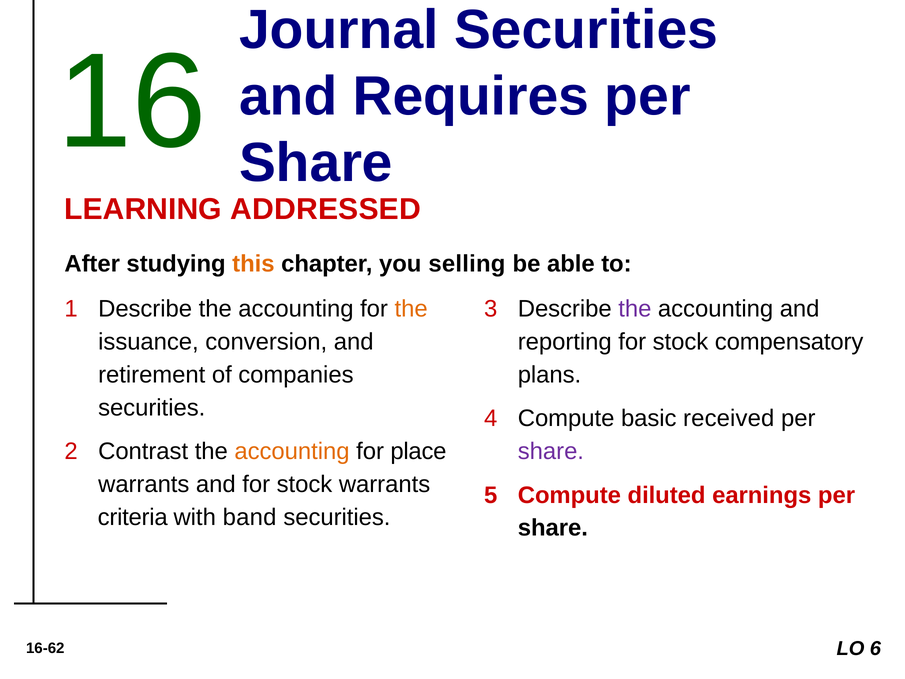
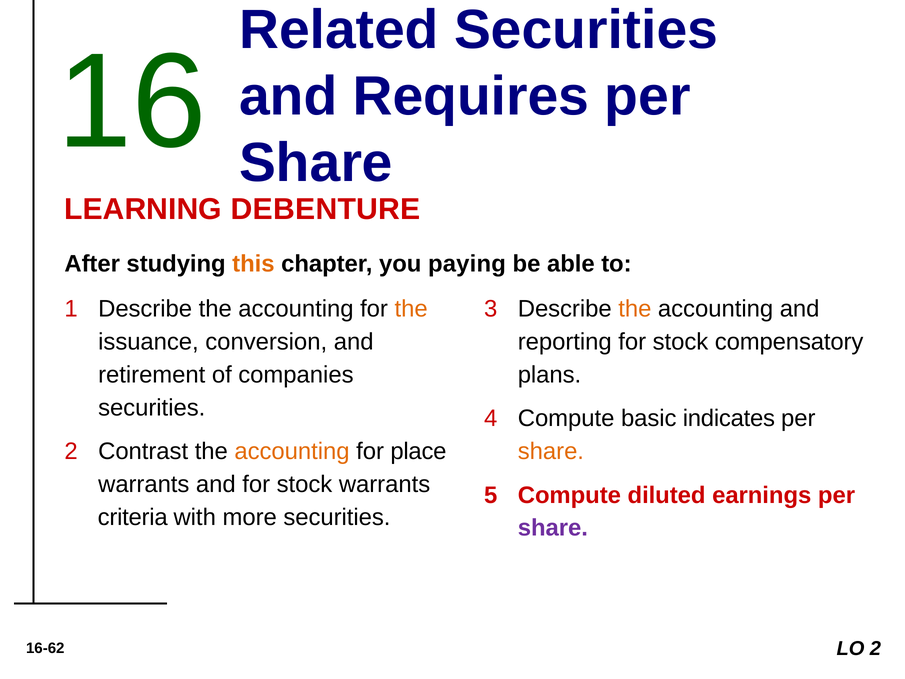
Journal: Journal -> Related (339, 30)
ADDRESSED: ADDRESSED -> DEBENTURE (326, 209)
selling: selling -> paying (467, 264)
the colour: purple -> orange (635, 309)
received: received -> indicates (729, 418)
share colour: purple -> orange (551, 451)
band: band -> more (250, 517)
share colour: black -> purple (553, 528)
LO 6: 6 -> 2 (875, 648)
